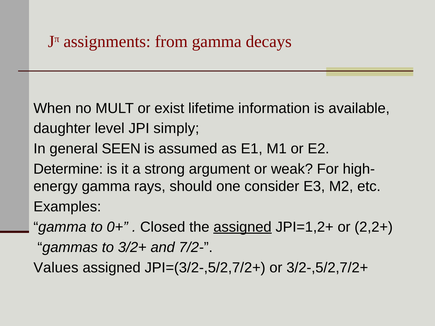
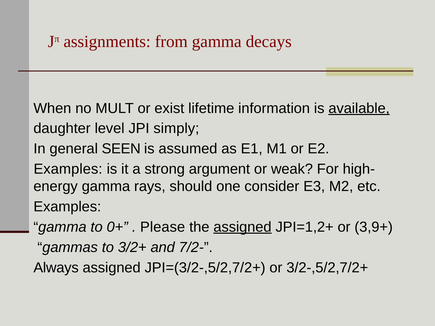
available underline: none -> present (359, 108)
Determine: Determine -> Examples (68, 169)
Closed: Closed -> Please (163, 227)
2,2+: 2,2+ -> 3,9+ (374, 227)
Values: Values -> Always (56, 268)
